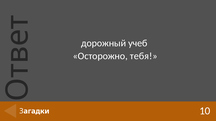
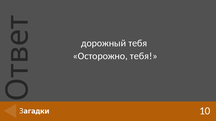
дорожный учеб: учеб -> тебя (138, 43)
